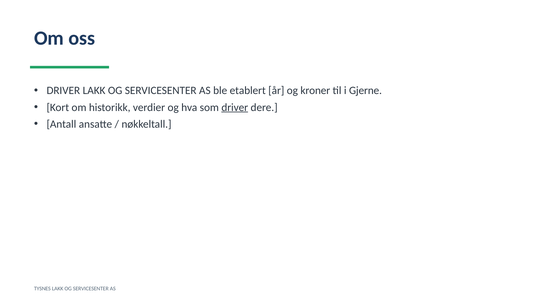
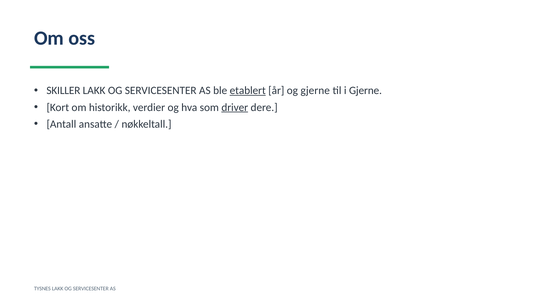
DRIVER: DRIVER -> SKILLER (63, 91)
etablert underline: none -> present (248, 91)
og kroner: kroner -> gjerne (315, 91)
